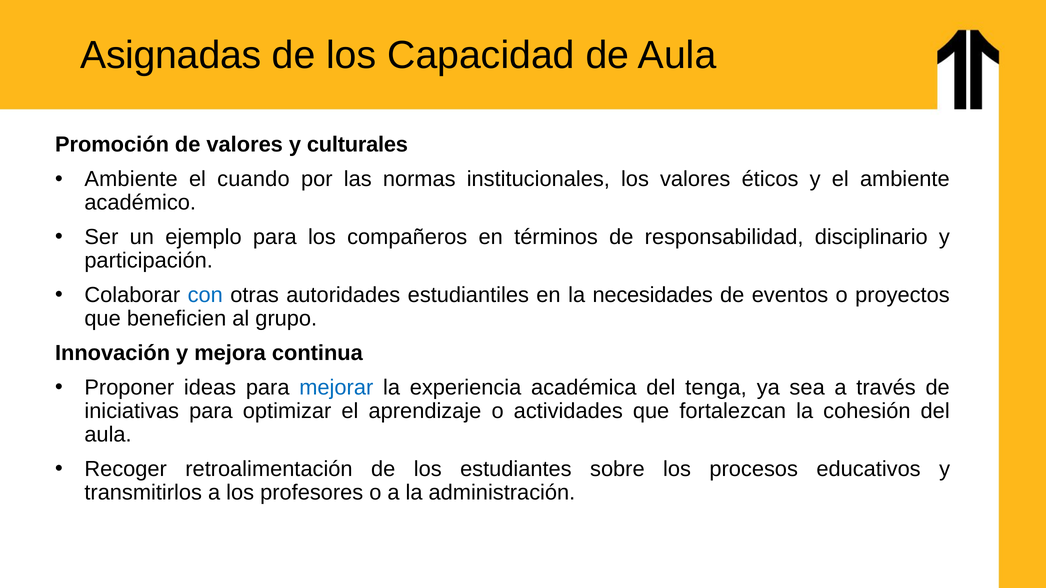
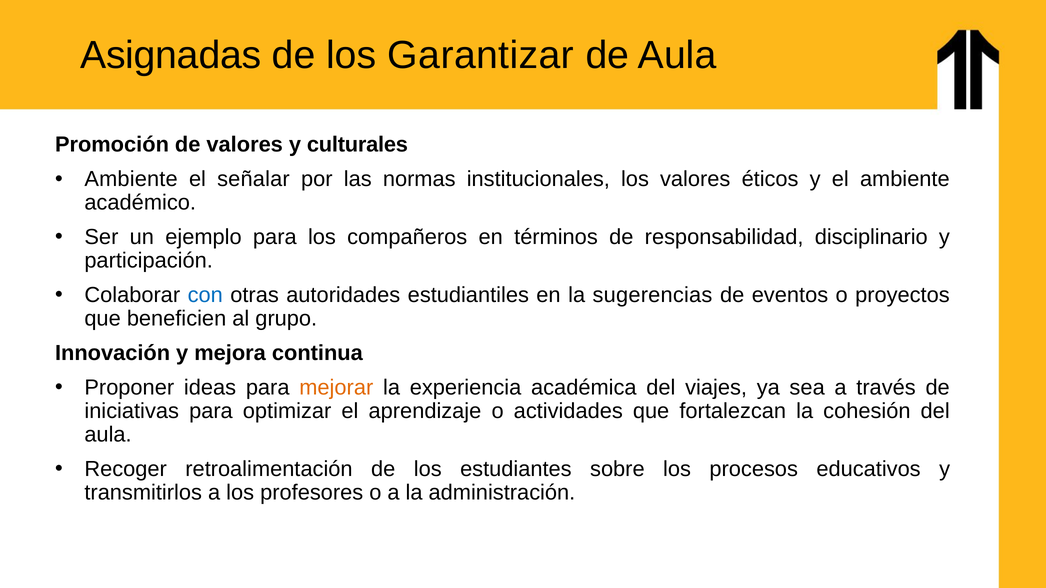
Capacidad: Capacidad -> Garantizar (481, 55)
cuando: cuando -> señalar (253, 179)
necesidades: necesidades -> sugerencias (652, 295)
mejorar colour: blue -> orange (336, 388)
tenga: tenga -> viajes (716, 388)
